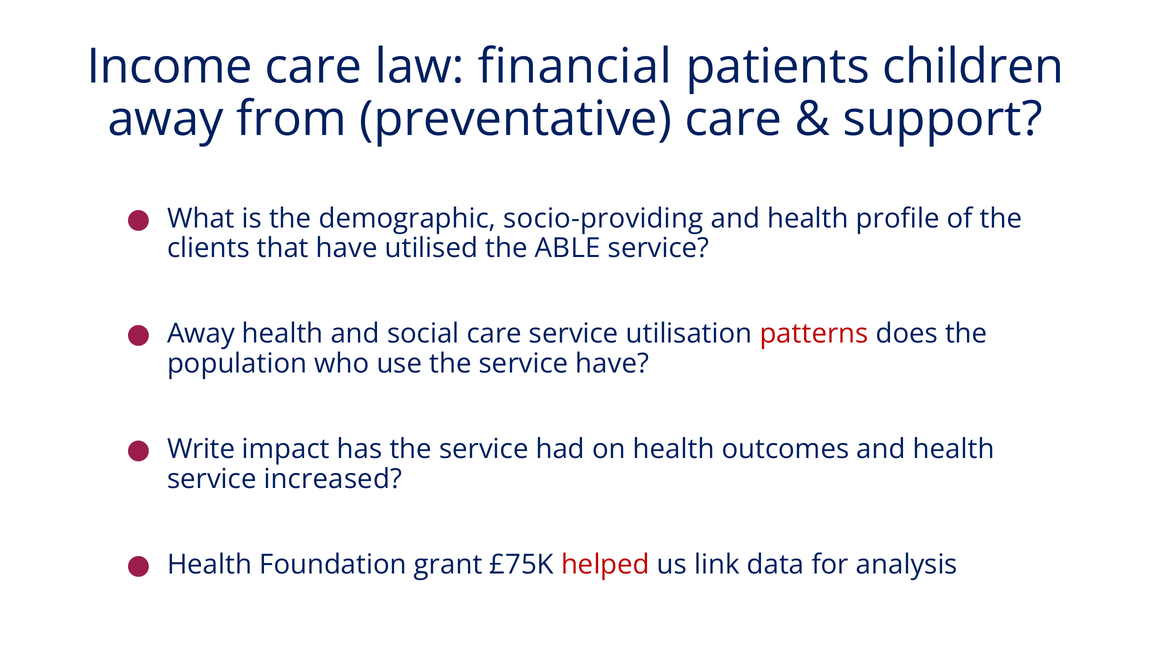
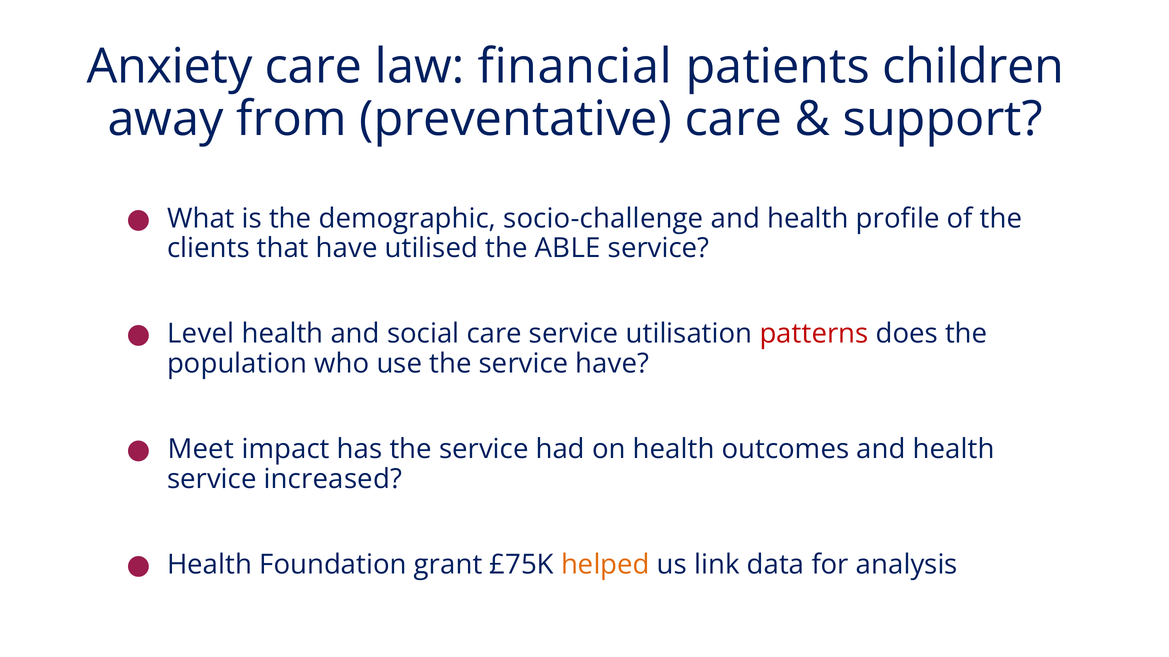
Income: Income -> Anxiety (170, 67)
socio-providing: socio-providing -> socio-challenge (603, 219)
Away: Away -> Level (201, 334)
Write: Write -> Meet (201, 450)
helped colour: red -> orange (605, 565)
